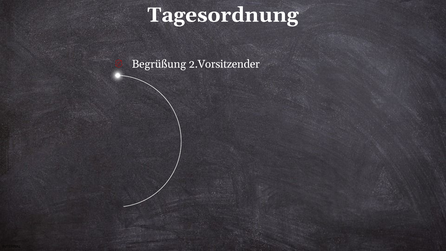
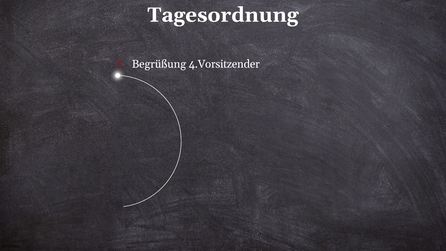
2.Vorsitzender: 2.Vorsitzender -> 4.Vorsitzender (224, 64)
